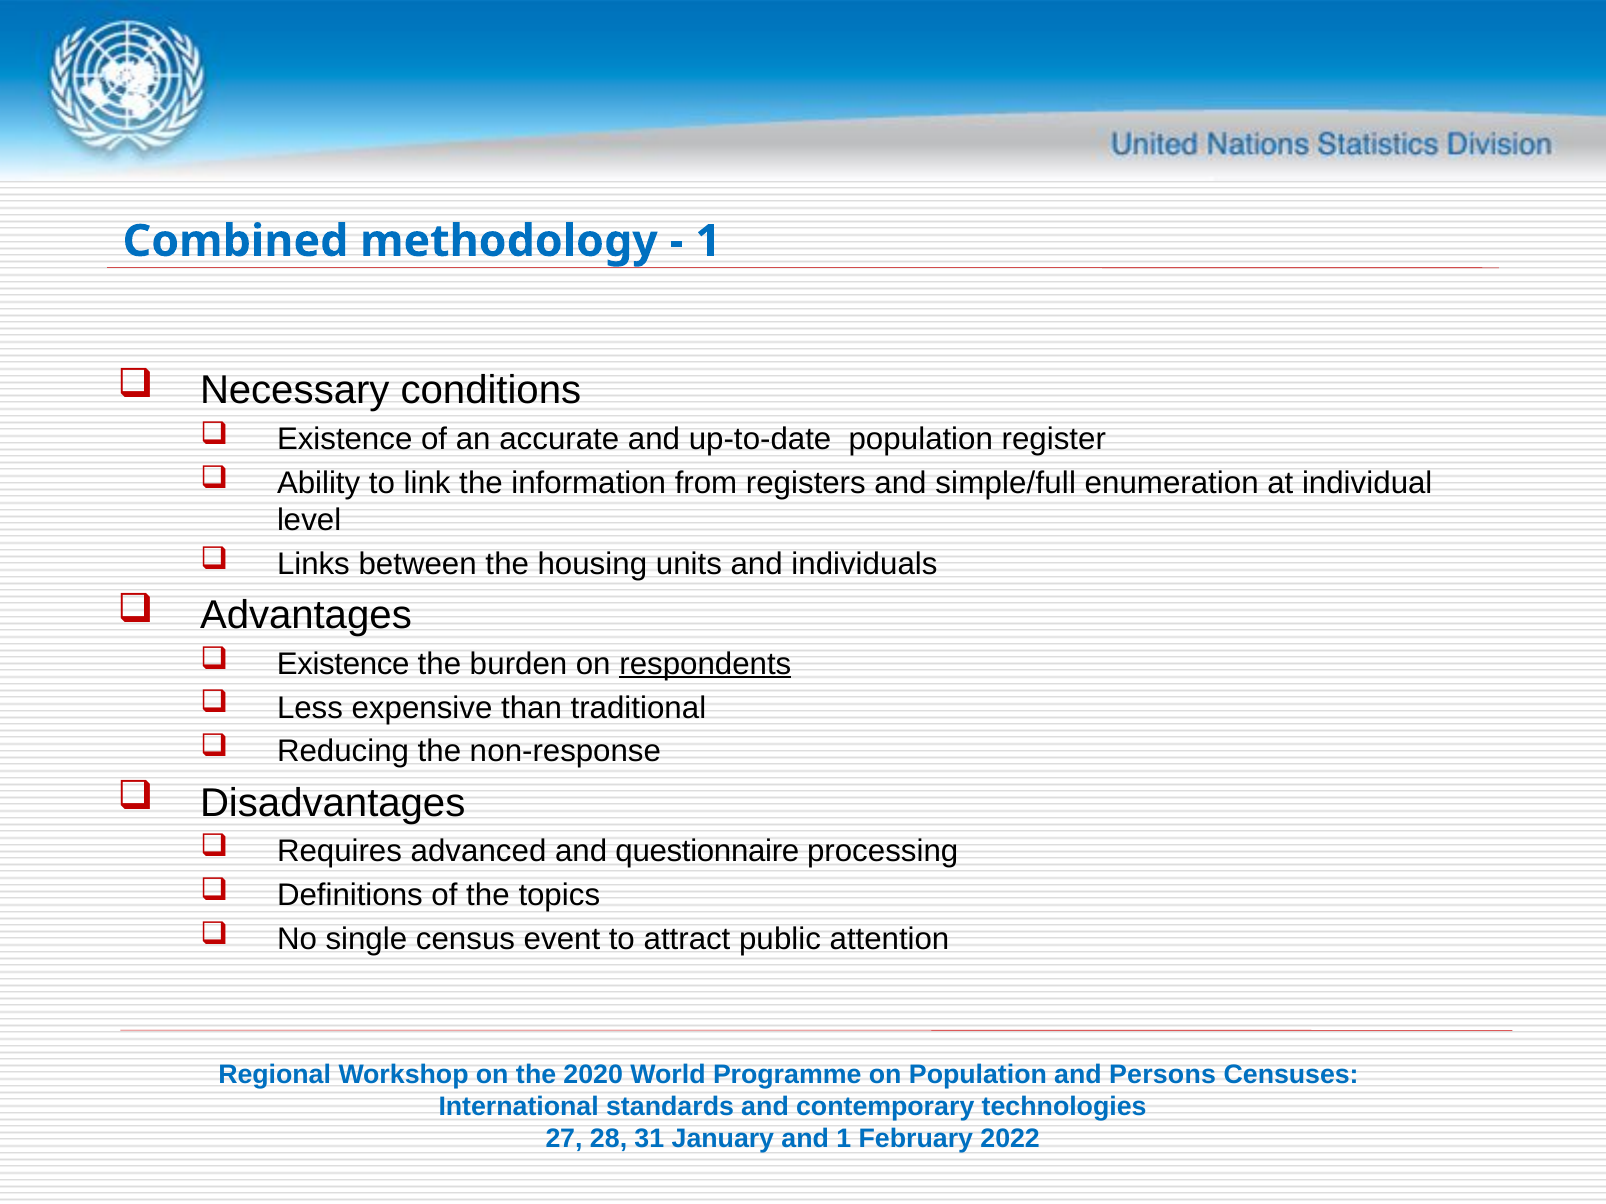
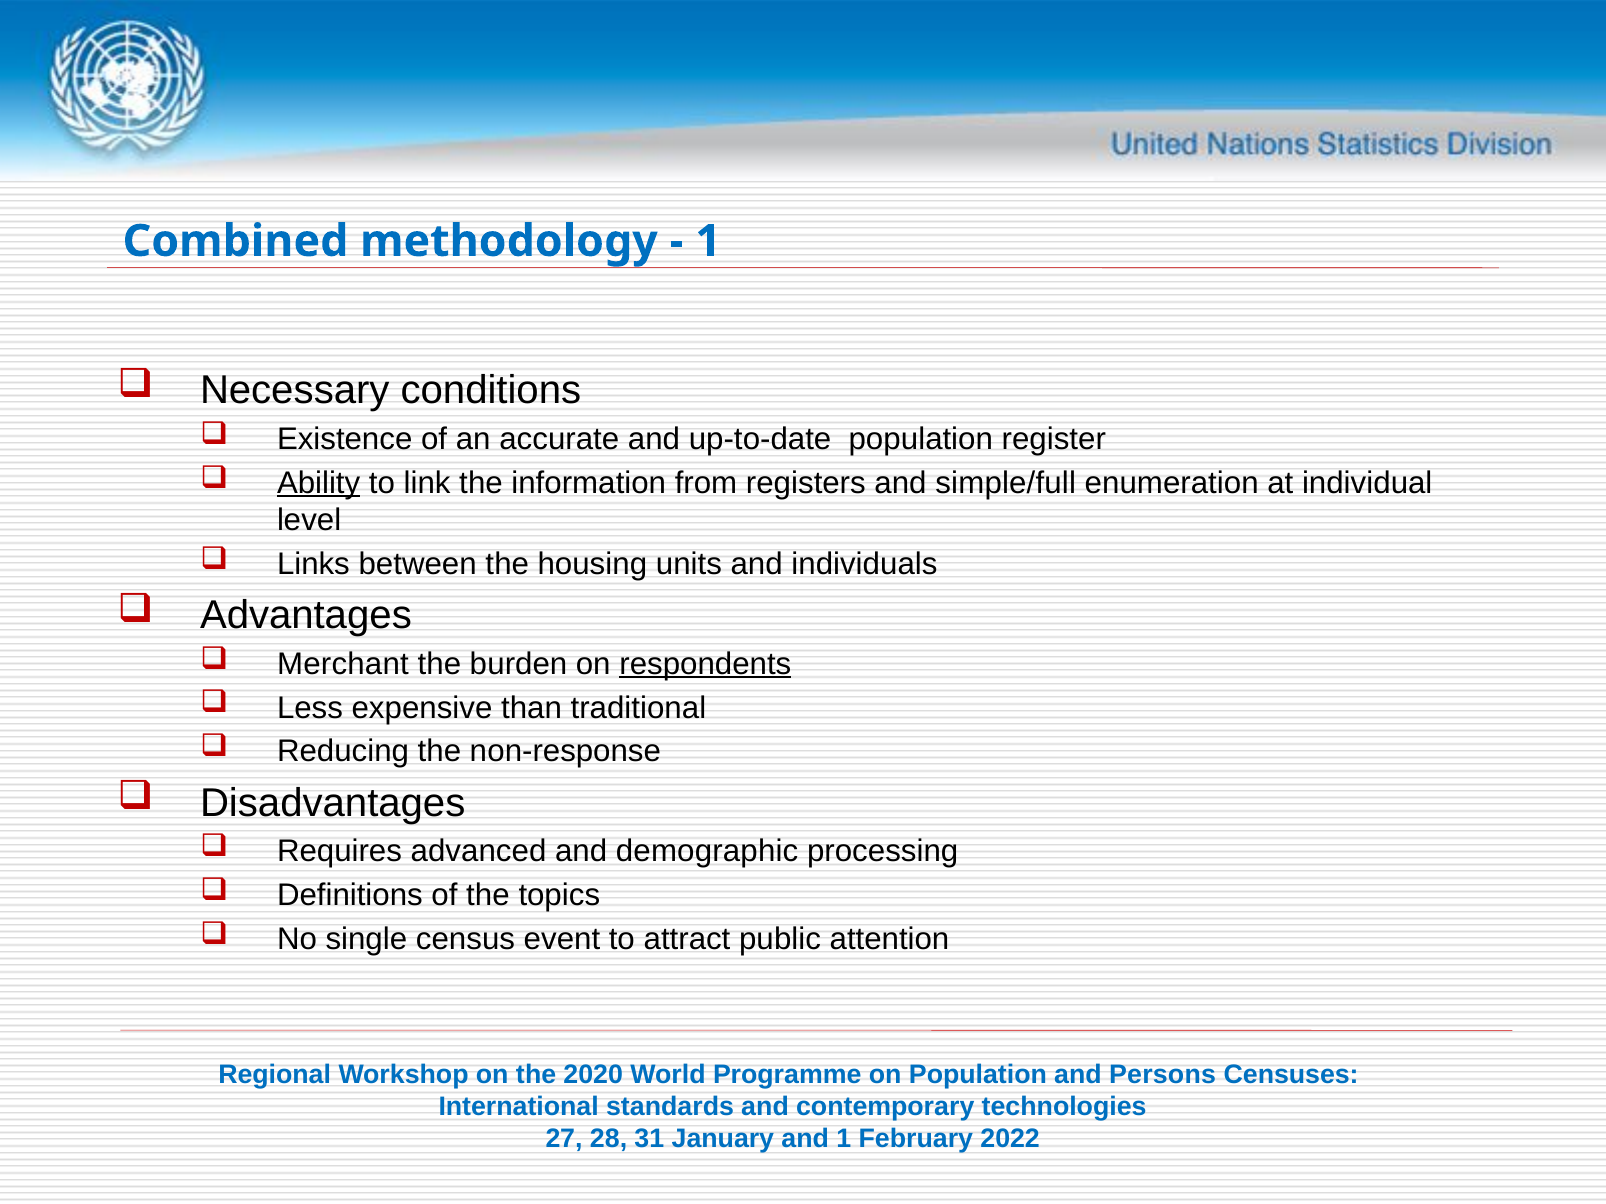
Ability underline: none -> present (319, 483)
Existence: Existence -> Merchant (343, 664)
questionnaire: questionnaire -> demographic (707, 852)
